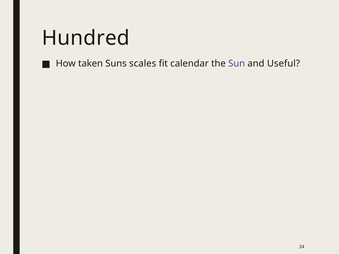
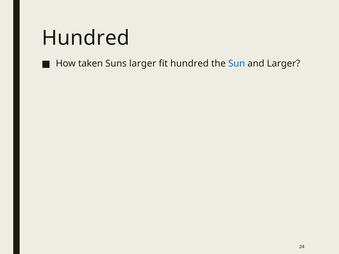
Suns scales: scales -> larger (143, 64)
fit calendar: calendar -> hundred (189, 64)
Sun colour: purple -> blue (237, 64)
and Useful: Useful -> Larger (284, 64)
